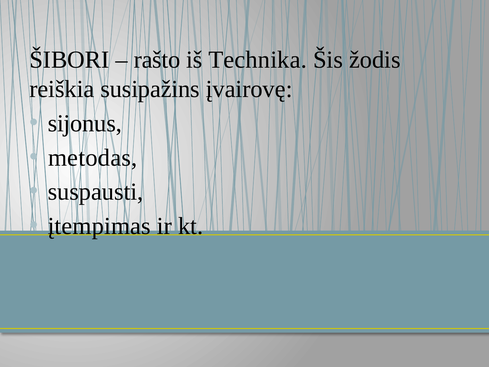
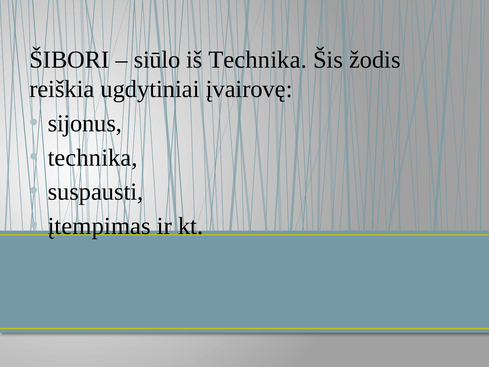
rašto: rašto -> siūlo (157, 60)
susipažins: susipažins -> ugdytiniai (150, 89)
metodas: metodas -> technika (93, 158)
